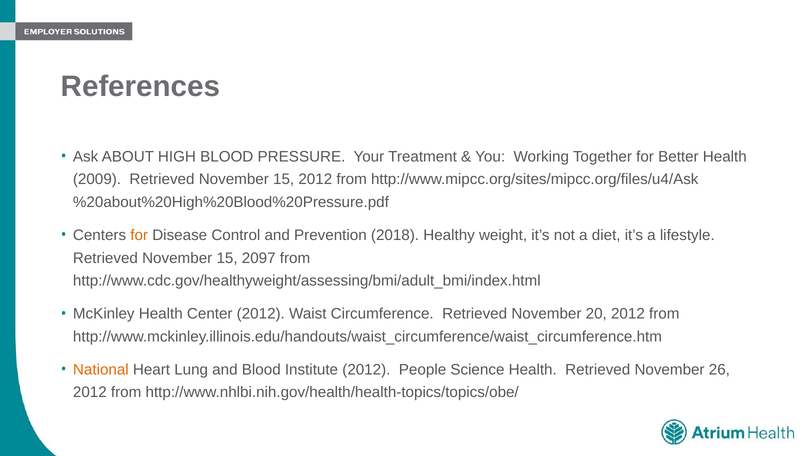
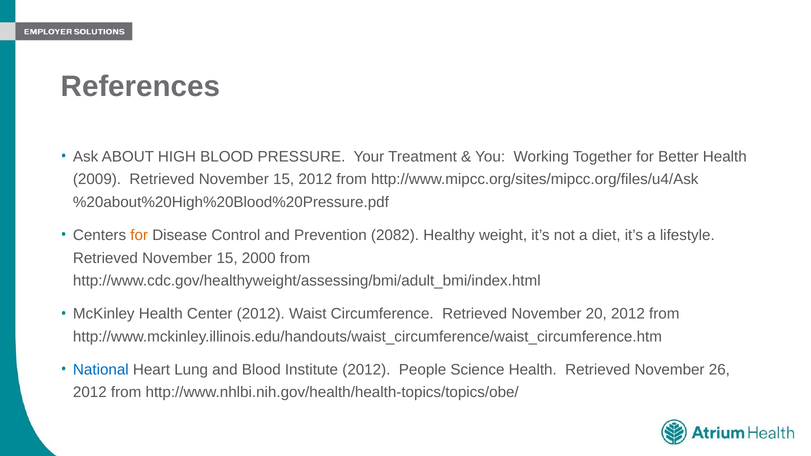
2018: 2018 -> 2082 (395, 235)
2097: 2097 -> 2000 (259, 258)
National colour: orange -> blue (101, 370)
